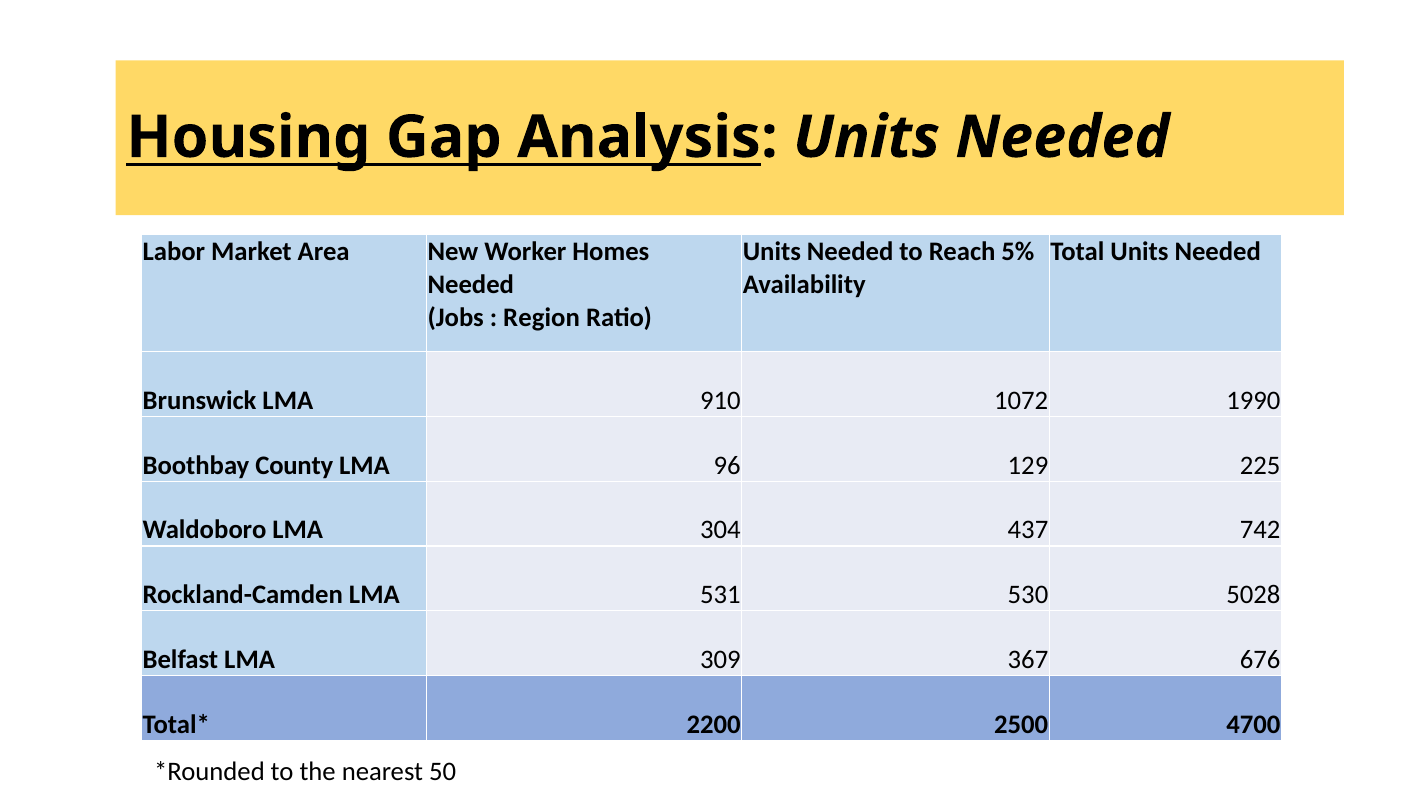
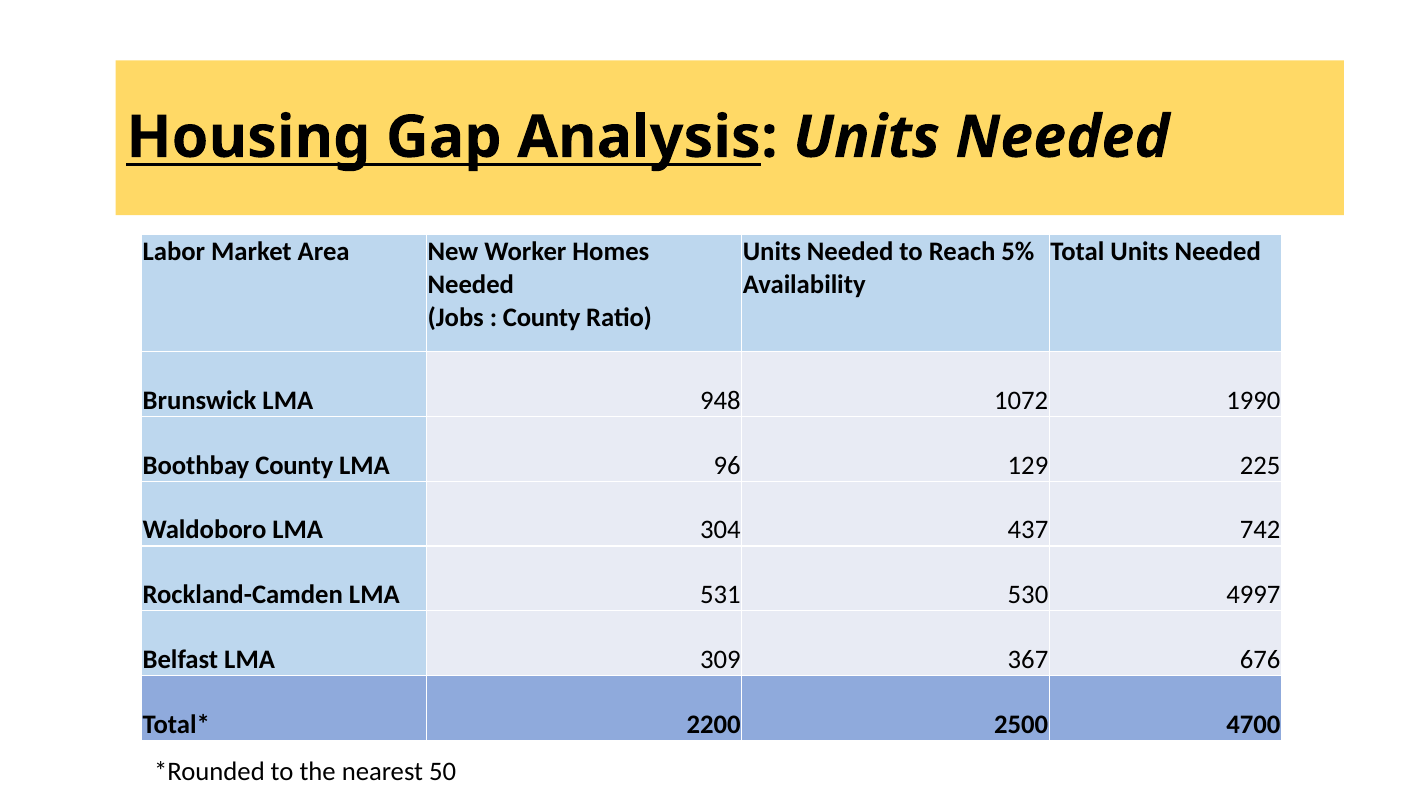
Region: Region -> County (542, 317)
910: 910 -> 948 (720, 400)
5028: 5028 -> 4997 (1253, 595)
